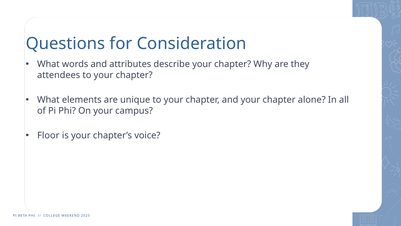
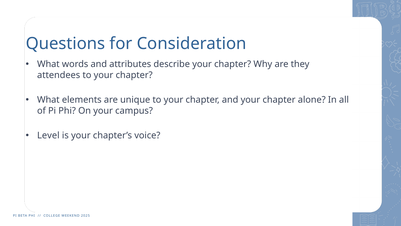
Floor: Floor -> Level (48, 135)
